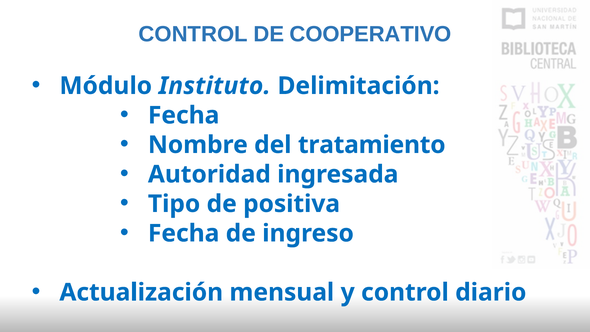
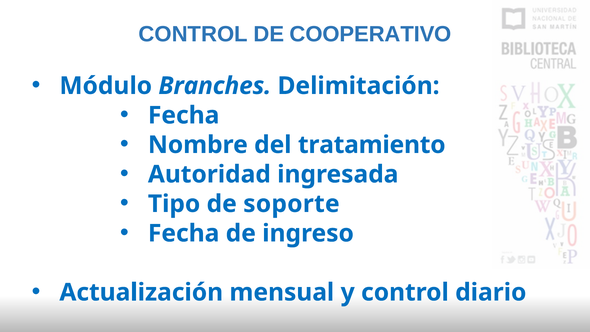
Instituto: Instituto -> Branches (215, 86)
positiva: positiva -> soporte (291, 204)
